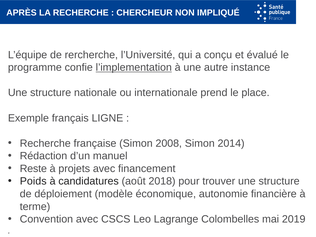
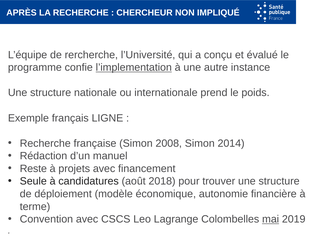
place: place -> poids (256, 93)
Poids: Poids -> Seule (33, 181)
mai underline: none -> present (271, 219)
